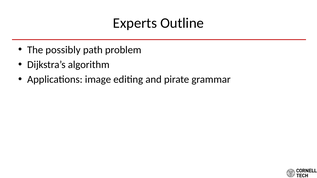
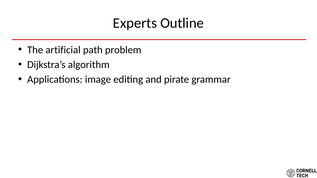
possibly: possibly -> artificial (63, 50)
